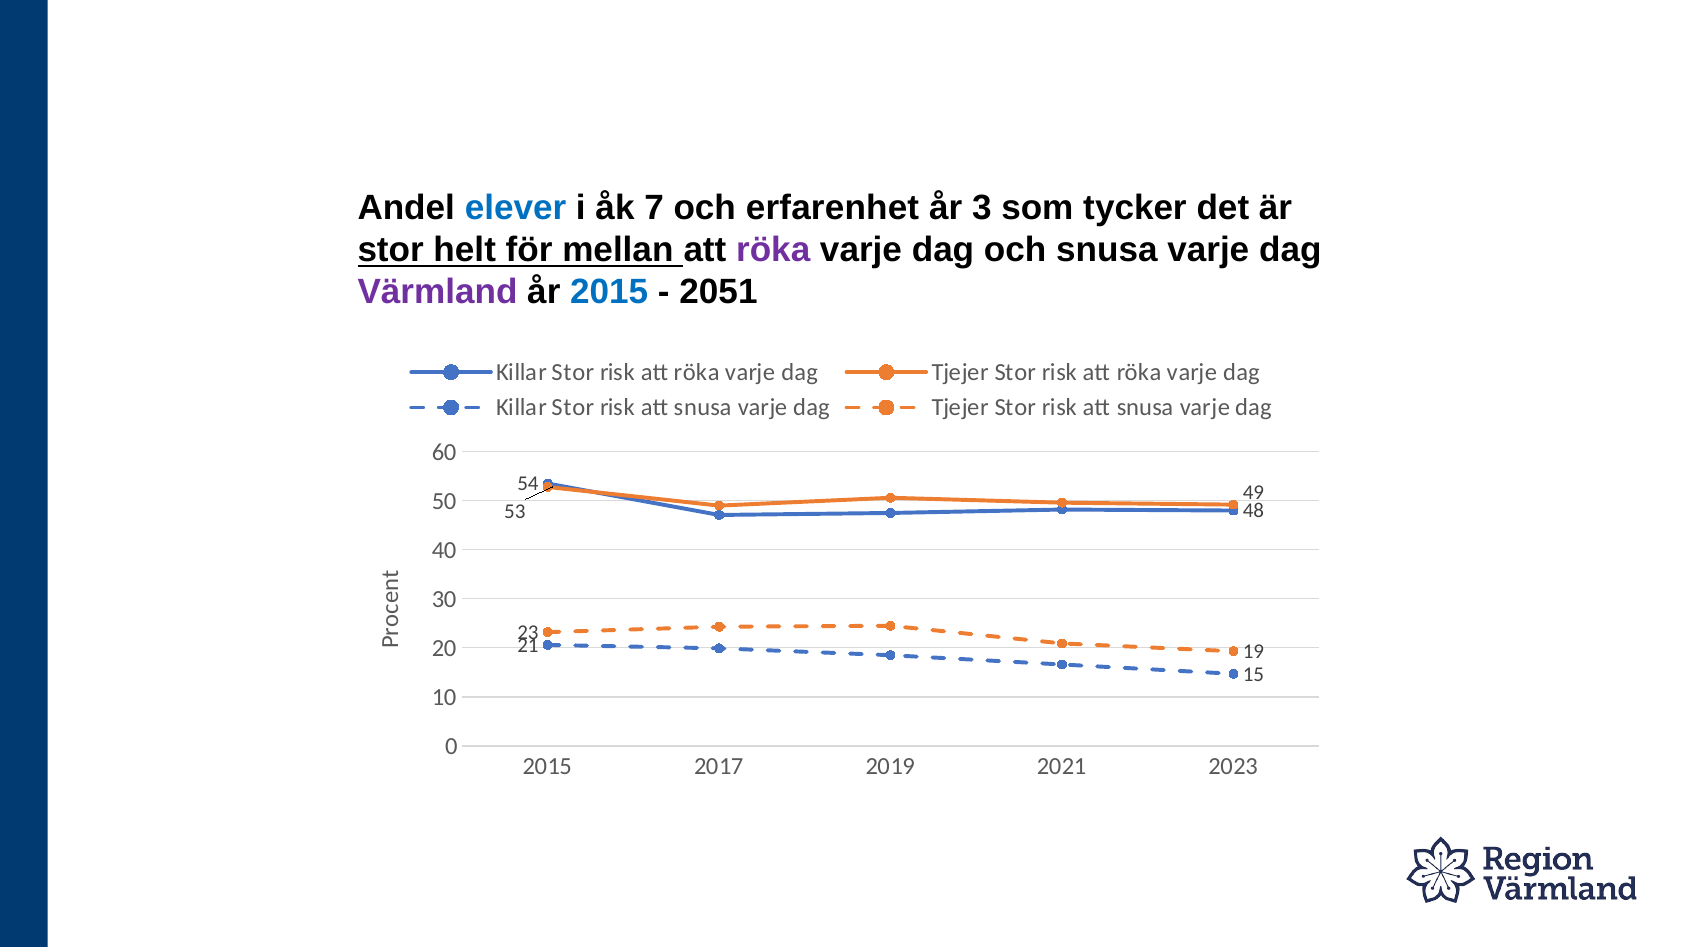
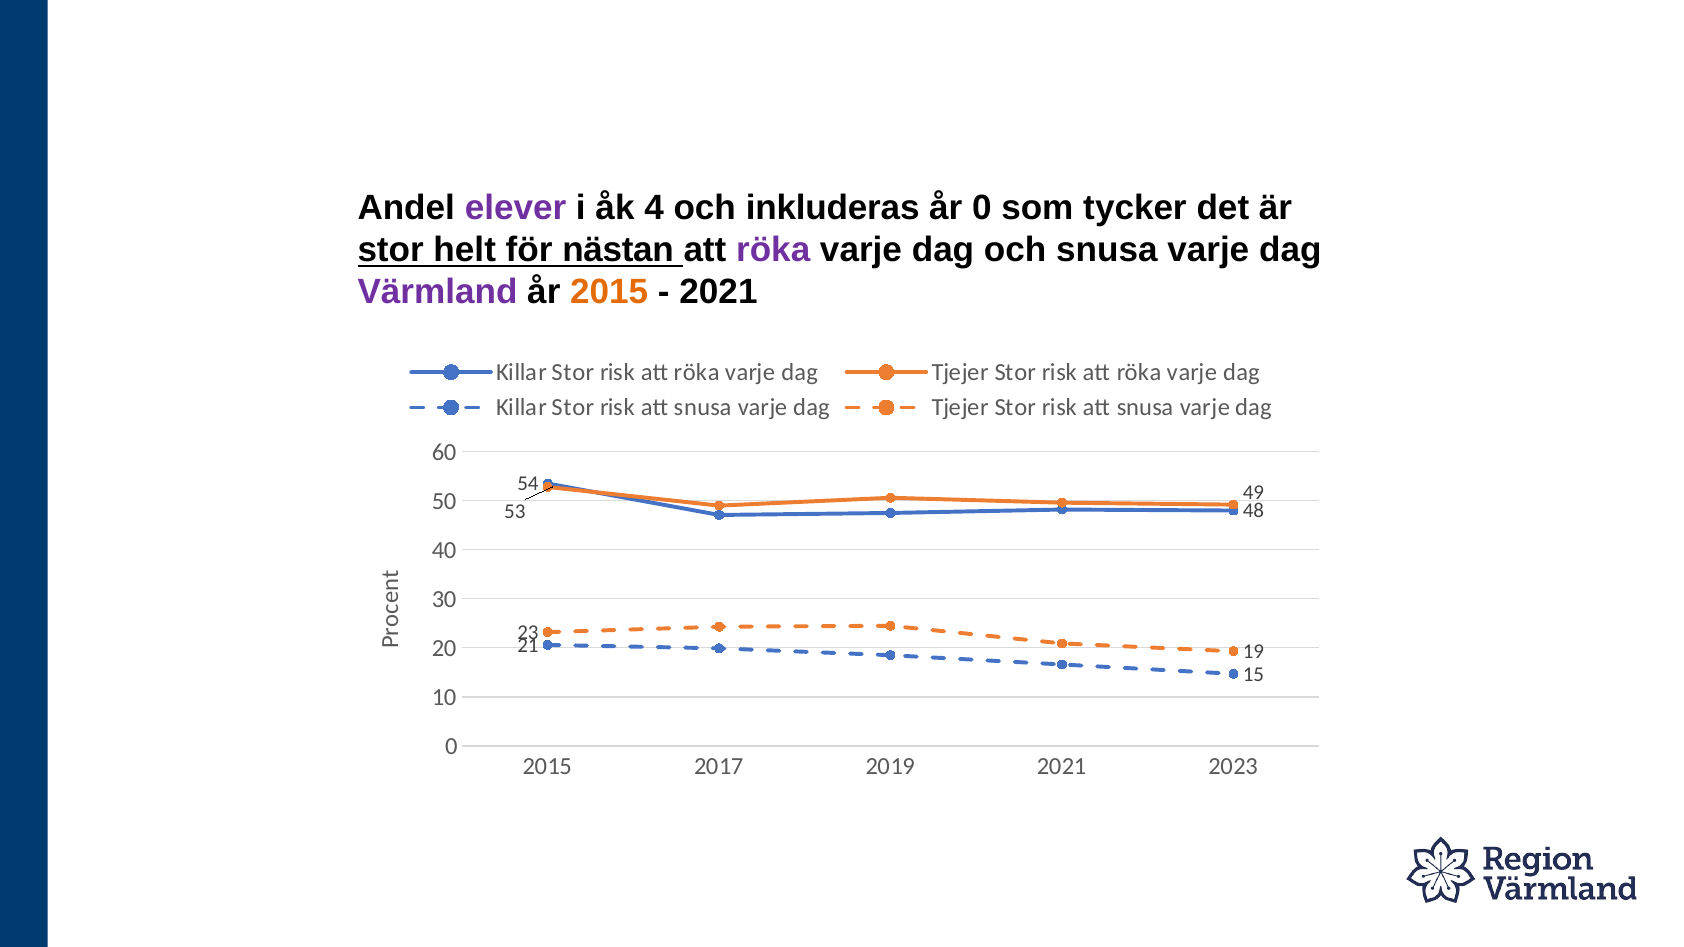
elever colour: blue -> purple (516, 208)
7: 7 -> 4 (654, 208)
erfarenhet: erfarenhet -> inkluderas (833, 208)
år 3: 3 -> 0 (982, 208)
mellan: mellan -> nästan (618, 250)
2015 colour: blue -> orange (609, 292)
2051: 2051 -> 2021 (718, 292)
